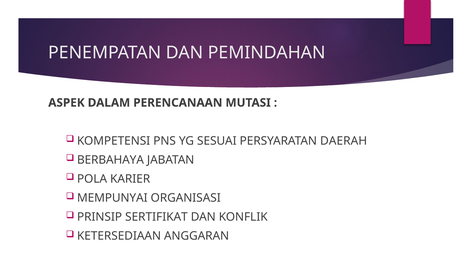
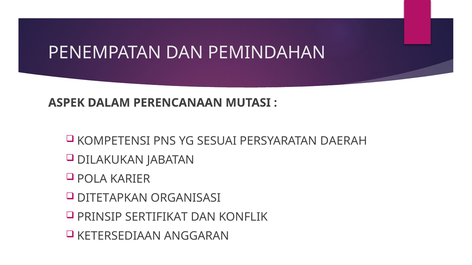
BERBAHAYA: BERBAHAYA -> DILAKUKAN (110, 160)
MEMPUNYAI: MEMPUNYAI -> DITETAPKAN (112, 198)
